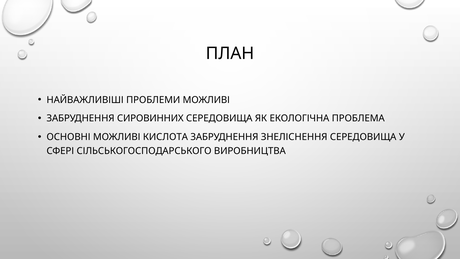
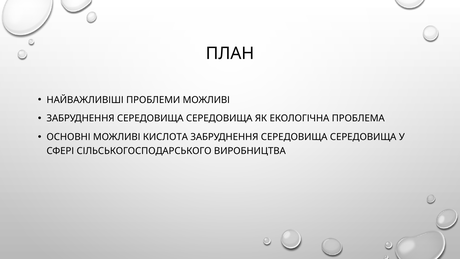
СИРОВИННИХ: СИРОВИННИХ -> СЕРЕДОВИЩА (150, 118)
ЗНЕЛІСНЕННЯ: ЗНЕЛІСНЕННЯ -> СЕРЕДОВИЩА (294, 137)
